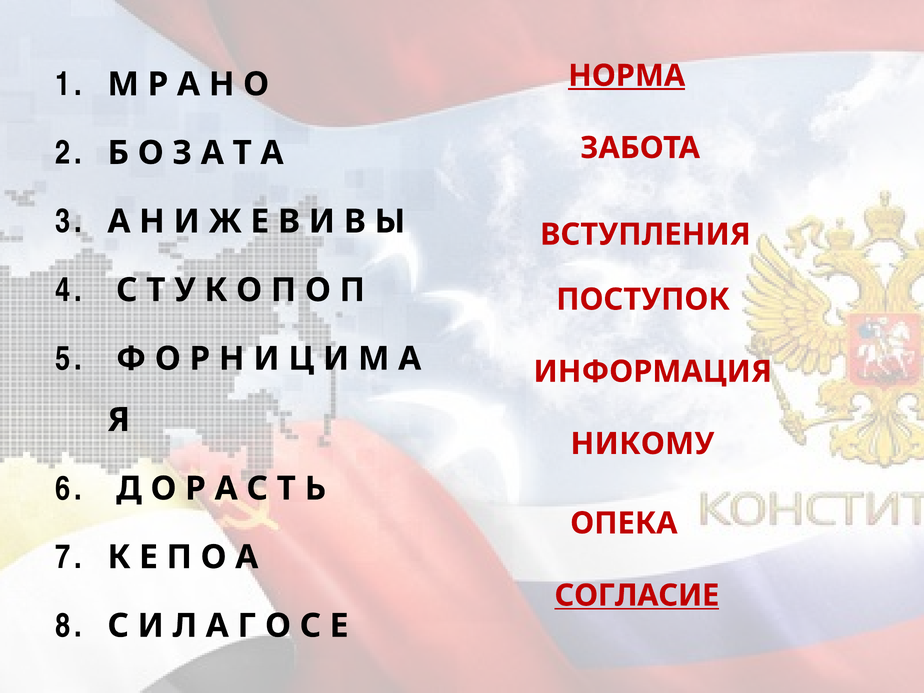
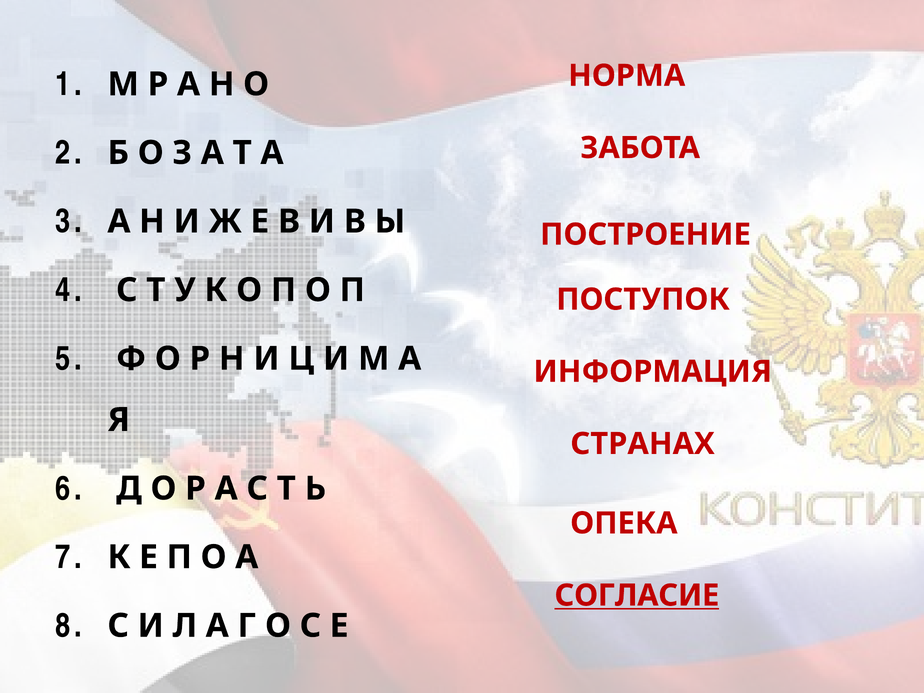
НОРМА underline: present -> none (627, 76)
ВСТУПЛЕНИЯ: ВСТУПЛЕНИЯ -> ПОСТРОЕНИЕ (645, 235)
НИКОМУ: НИКОМУ -> СТРАНАХ (643, 444)
